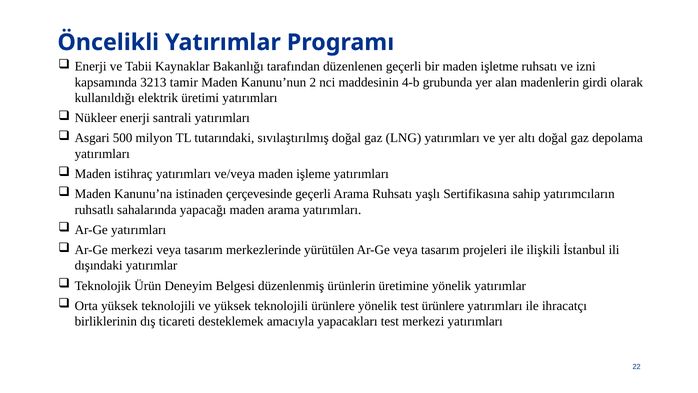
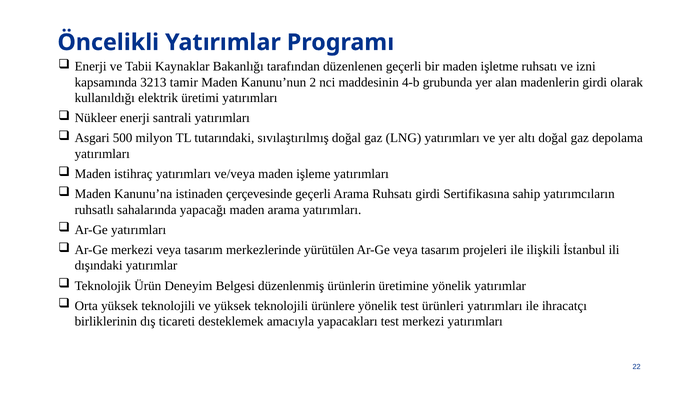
Ruhsatı yaşlı: yaşlı -> girdi (428, 194)
test ürünlere: ürünlere -> ürünleri (443, 306)
